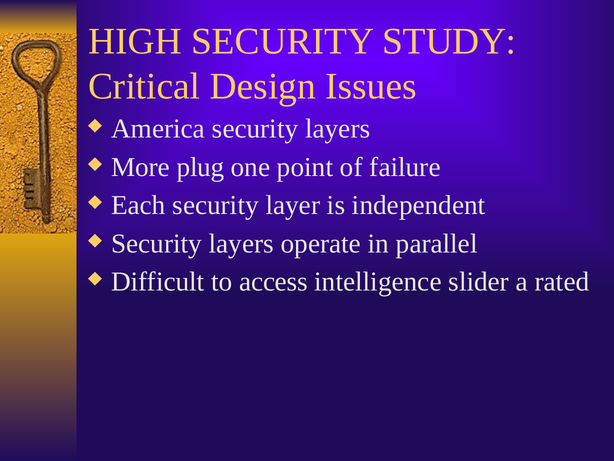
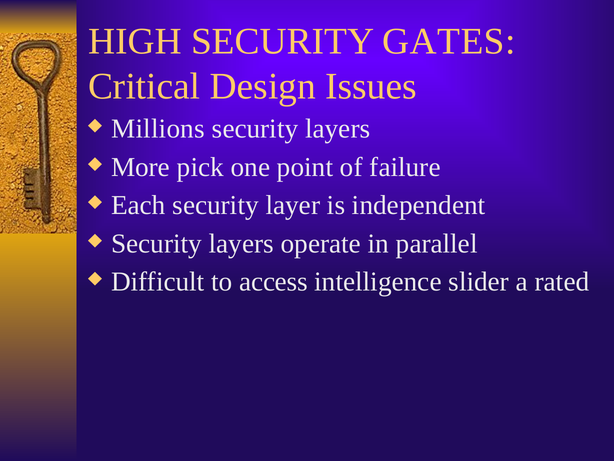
STUDY: STUDY -> GATES (449, 41)
America: America -> Millions (158, 129)
plug: plug -> pick (200, 167)
